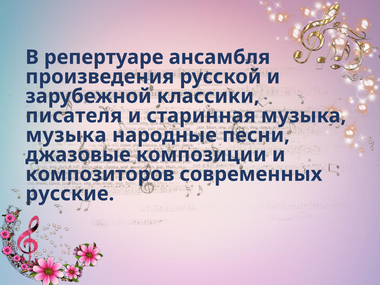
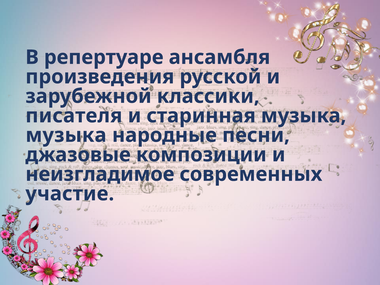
композиторов: композиторов -> неизгладимое (100, 174)
русские: русские -> участие (70, 194)
